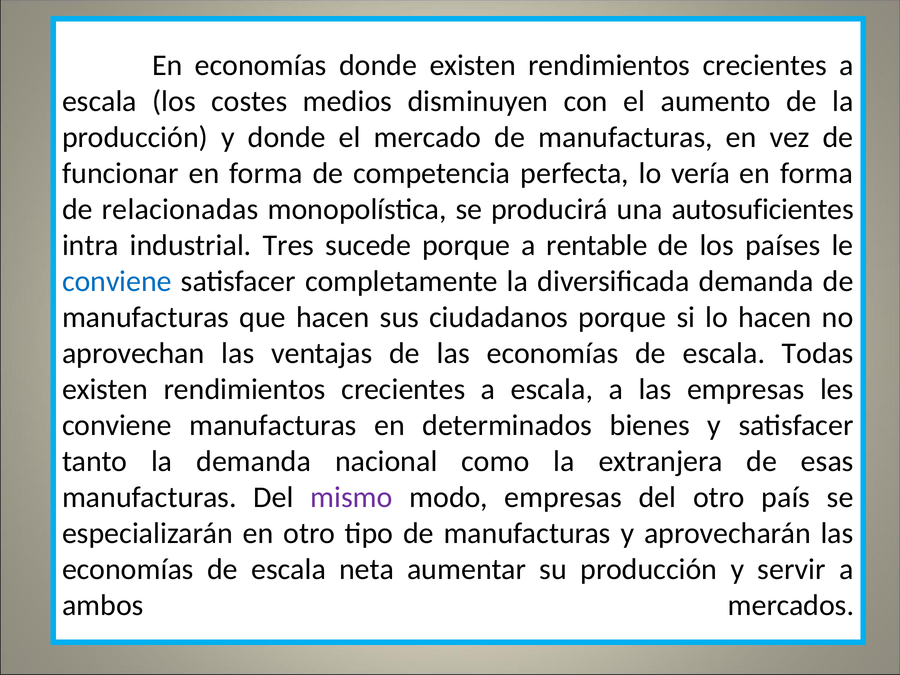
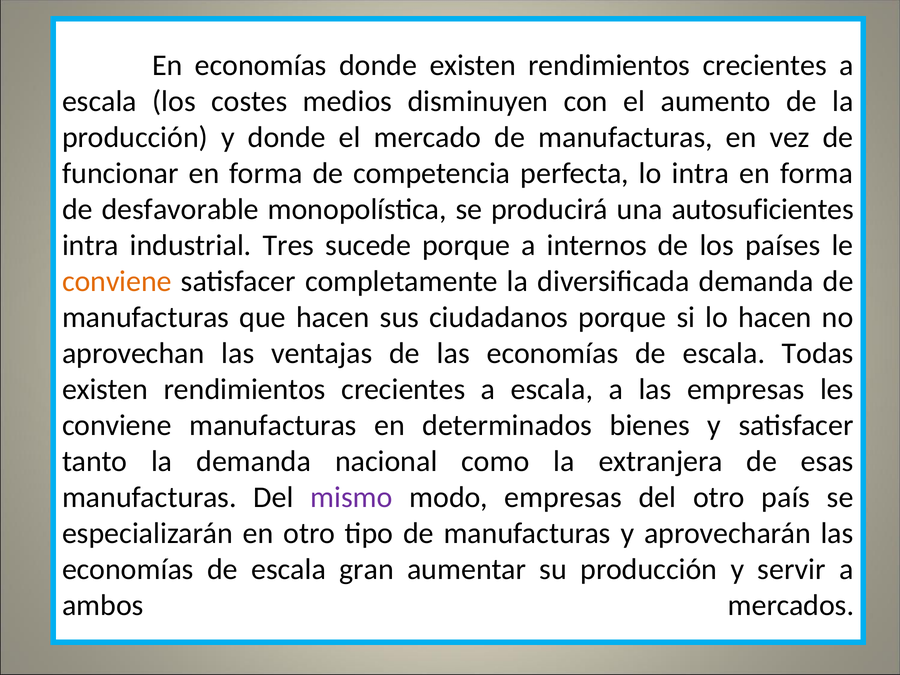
lo vería: vería -> intra (701, 173)
relacionadas: relacionadas -> desfavorable (180, 209)
rentable: rentable -> internos (597, 245)
conviene colour: blue -> orange (117, 281)
neta: neta -> gran (367, 569)
